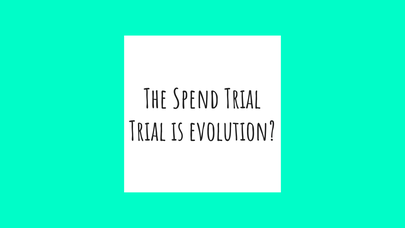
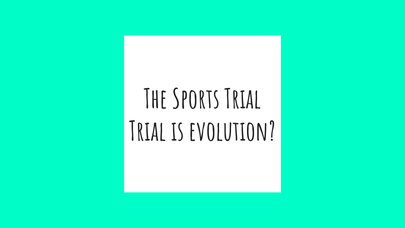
Spend: Spend -> Sports (196, 100)
